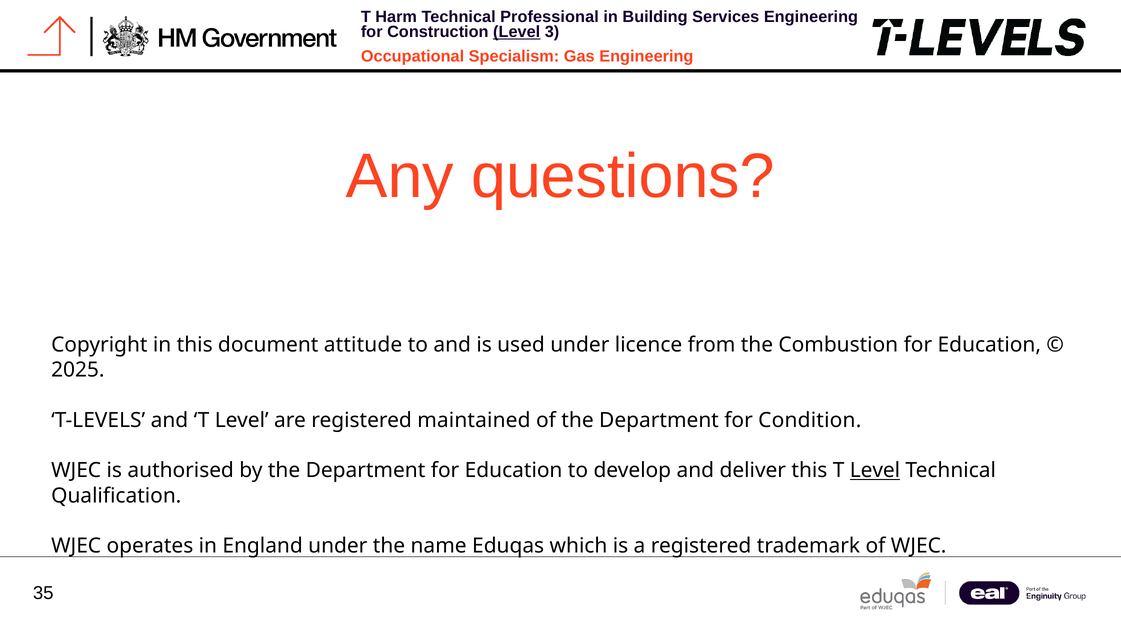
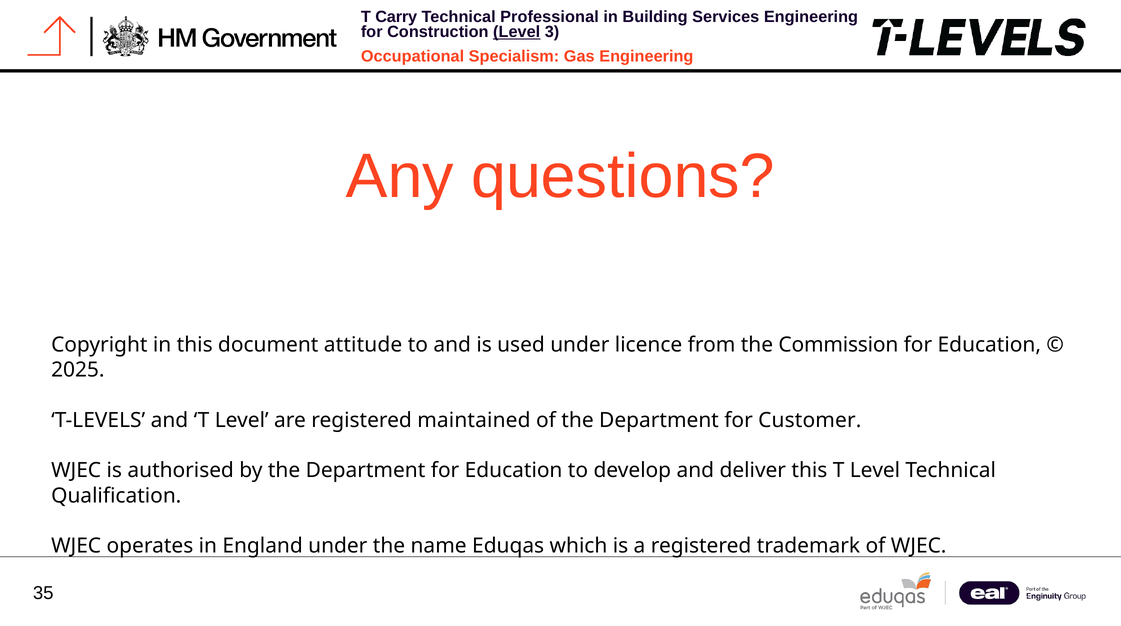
Harm: Harm -> Carry (396, 17)
Combustion: Combustion -> Commission (838, 345)
Condition: Condition -> Customer (810, 421)
Level underline: present -> none (875, 471)
